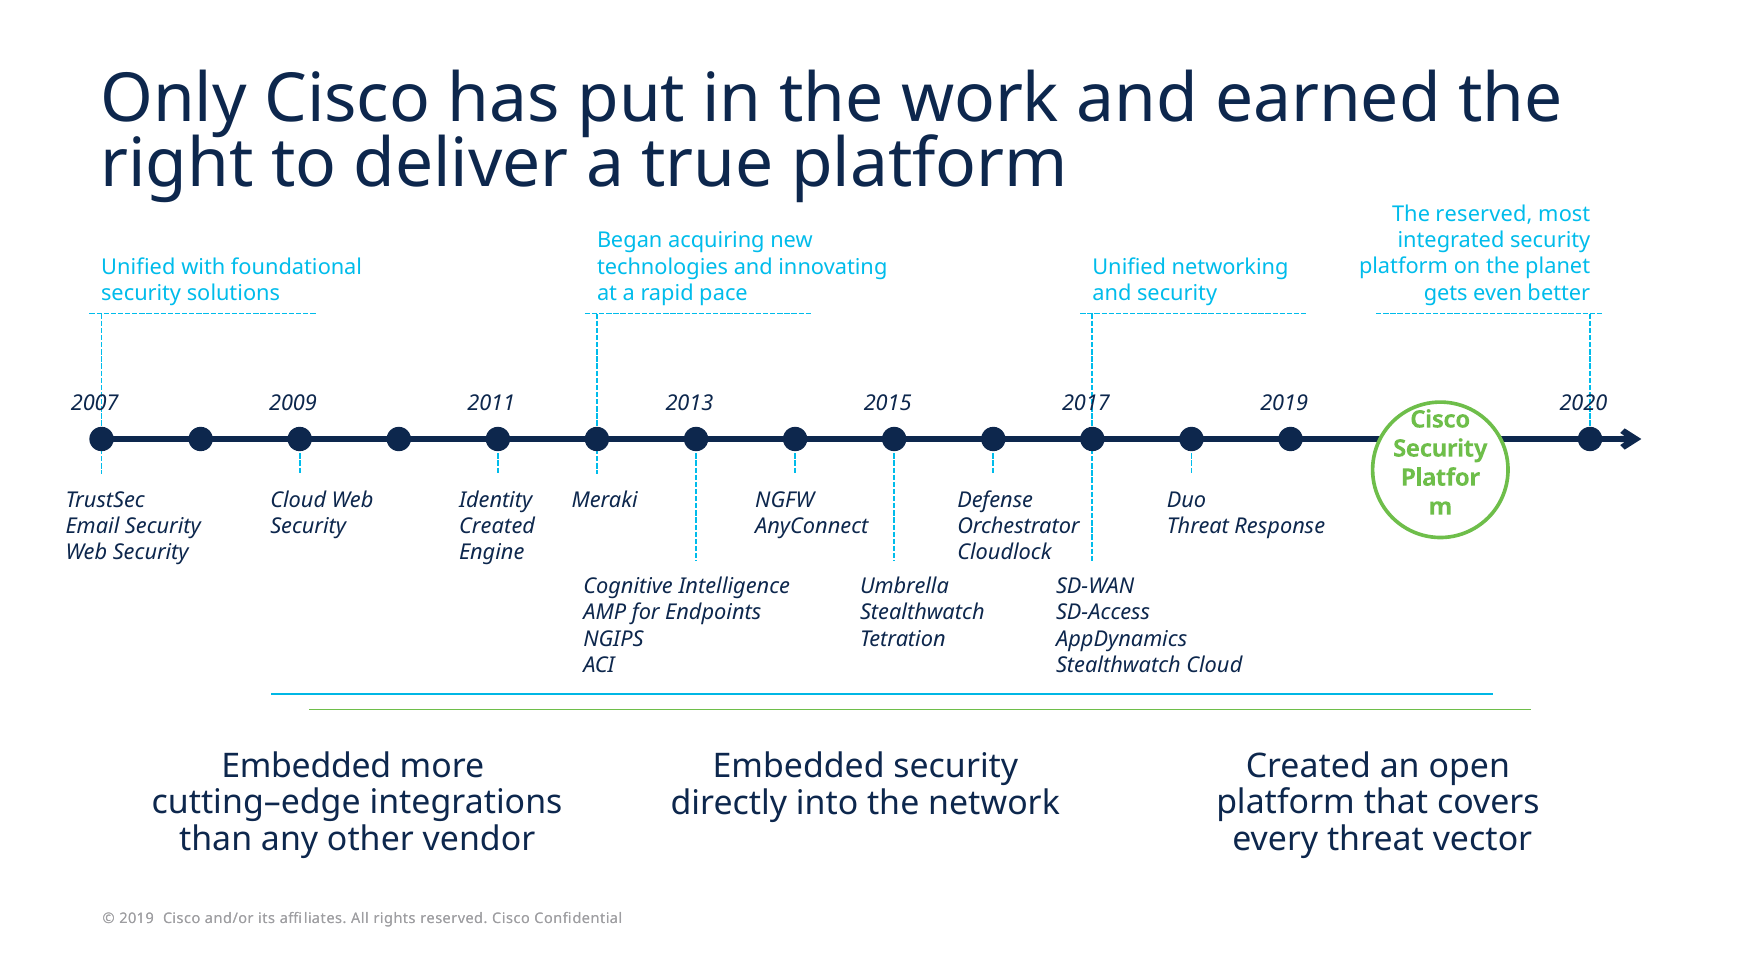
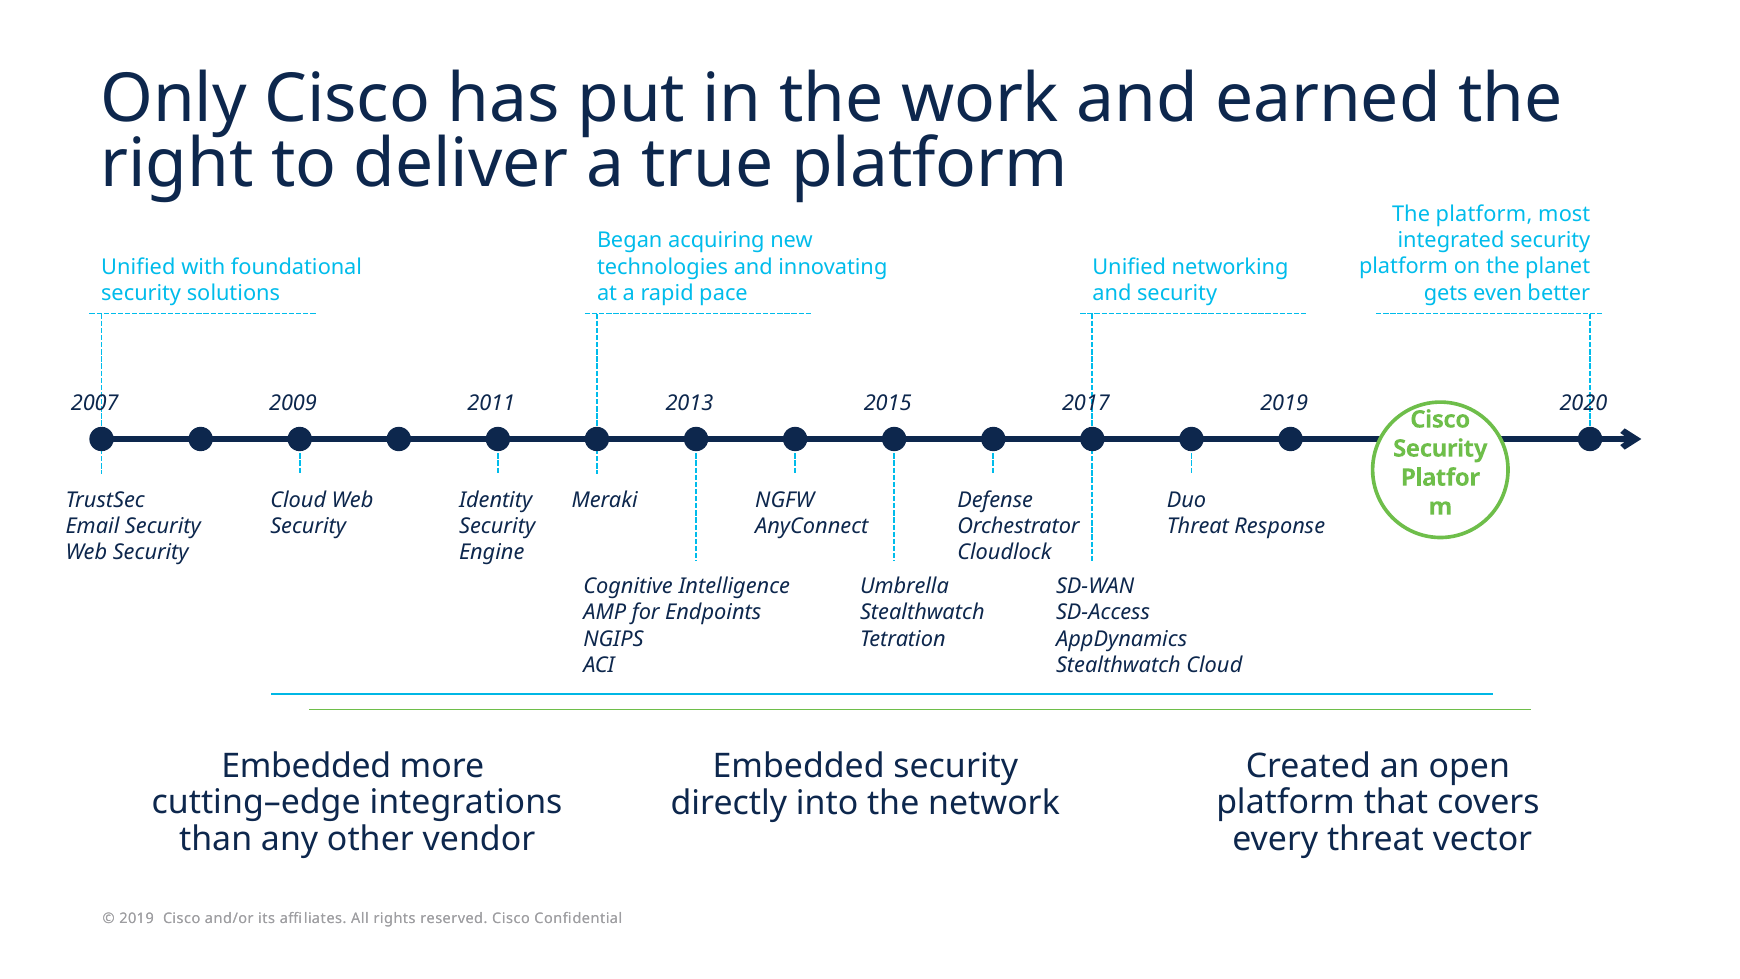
The reserved: reserved -> platform (1484, 214)
Created: Created -> Security (497, 526)
